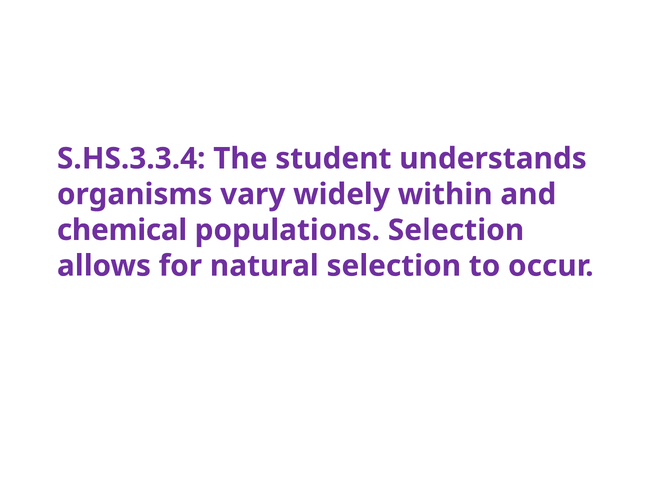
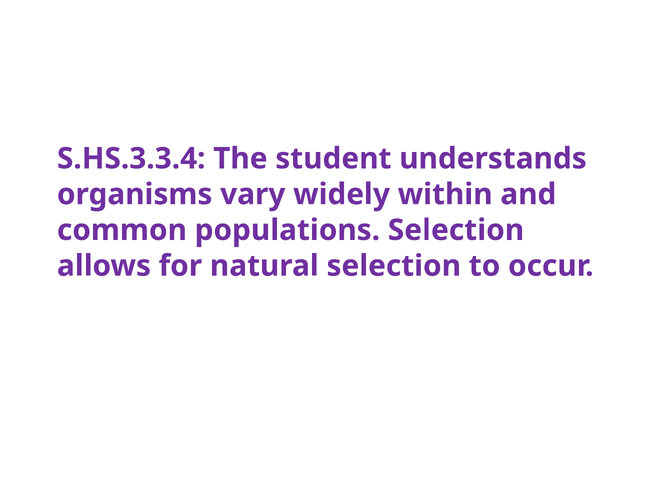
chemical: chemical -> common (122, 230)
